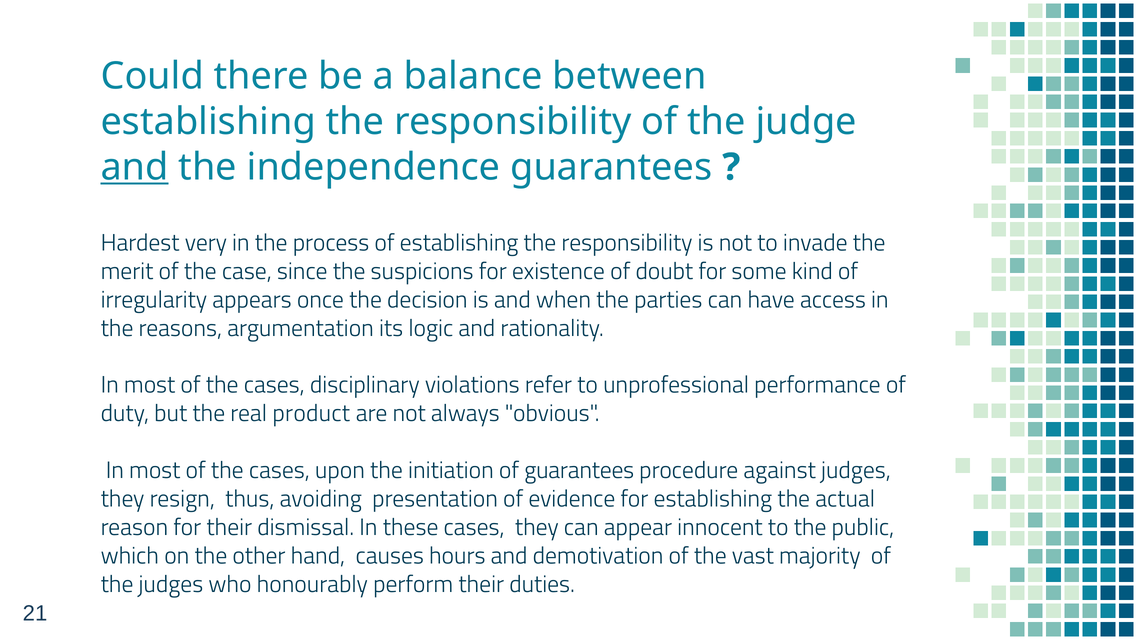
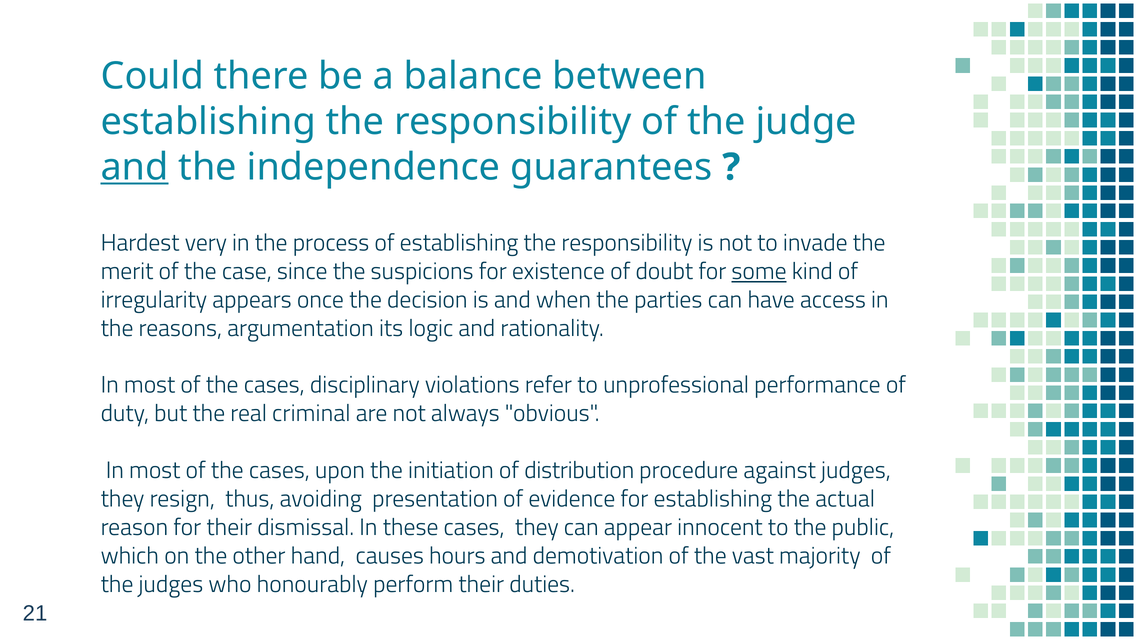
some underline: none -> present (759, 271)
product: product -> criminal (311, 413)
of guarantees: guarantees -> distribution (579, 470)
